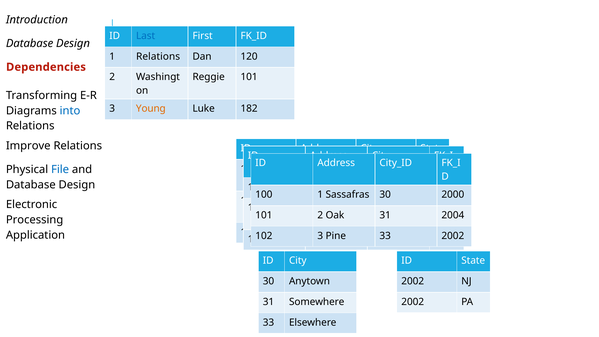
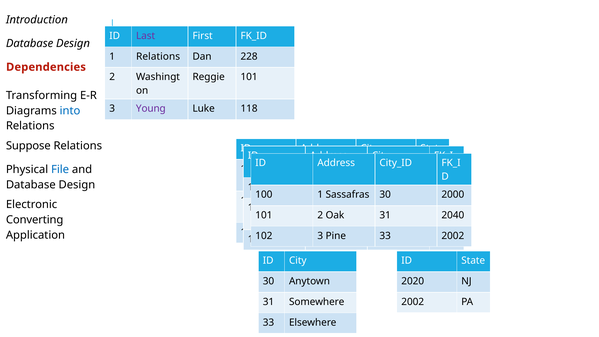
Last colour: blue -> purple (146, 36)
120: 120 -> 228 (249, 56)
Young colour: orange -> purple (151, 109)
182: 182 -> 118 (249, 109)
Improve: Improve -> Suppose (28, 146)
2004: 2004 -> 2040 (453, 215)
Processing: Processing -> Converting (35, 220)
2002: 2002 -> 2020 (413, 281)
